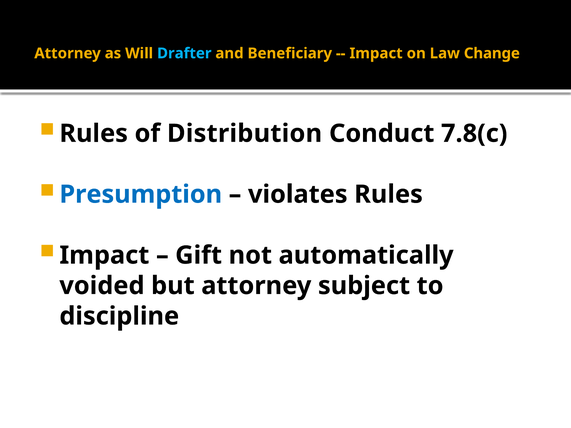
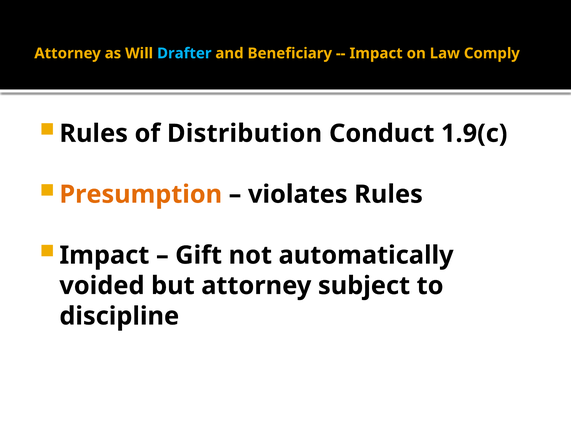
Change: Change -> Comply (492, 53)
7.8(c: 7.8(c -> 1.9(c (474, 134)
Presumption colour: blue -> orange (141, 194)
